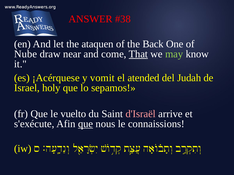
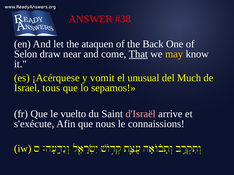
Nube: Nube -> Selon (26, 54)
may colour: light green -> yellow (174, 54)
atended: atended -> unusual (143, 78)
Judah: Judah -> Much (189, 78)
holy: holy -> tous (51, 88)
que underline: present -> none (86, 124)
